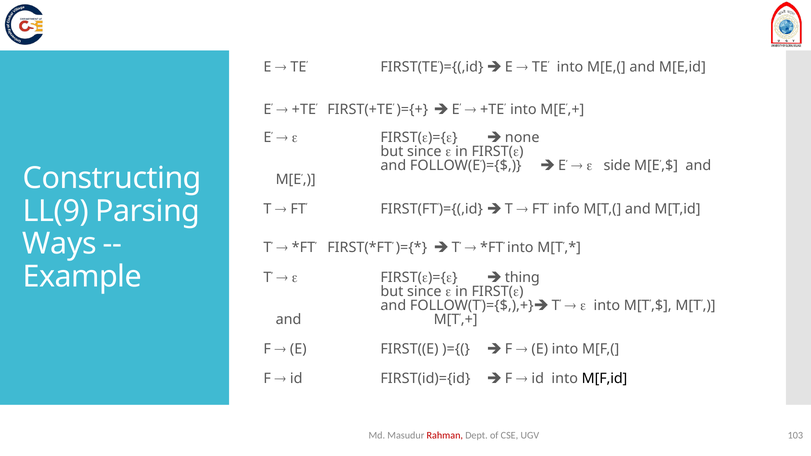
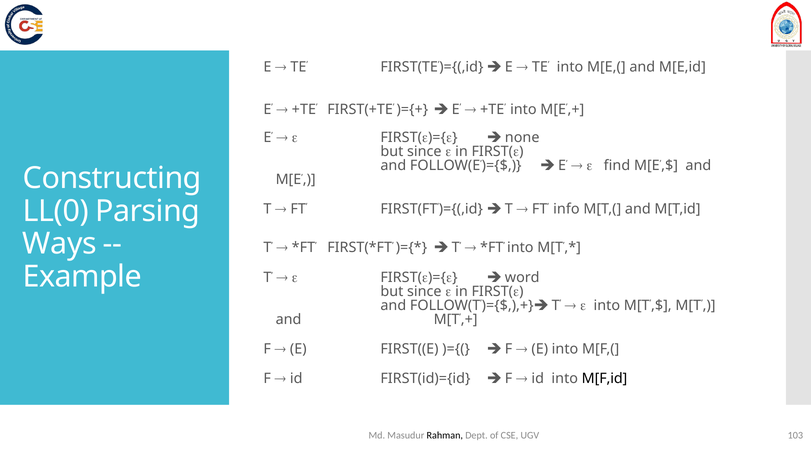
side: side -> find (617, 166)
LL(9: LL(9 -> LL(0 (56, 211)
thing: thing -> word (522, 278)
Rahman colour: red -> black (445, 436)
